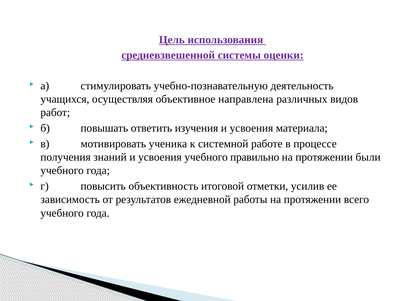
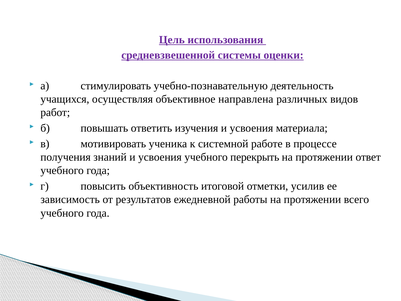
правильно: правильно -> перекрыть (255, 157)
были: были -> ответ (368, 157)
